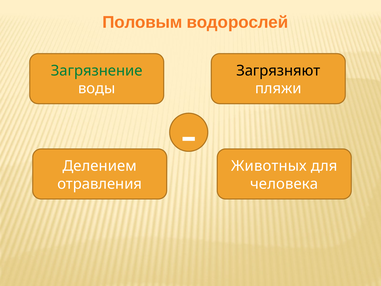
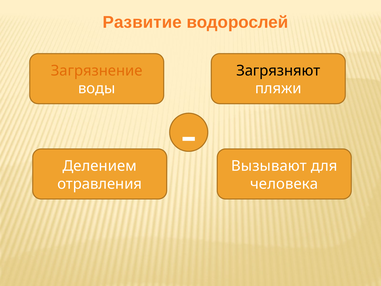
Половым: Половым -> Развитие (142, 22)
Загрязнение colour: green -> orange (97, 71)
Животных: Животных -> Вызывают (269, 166)
